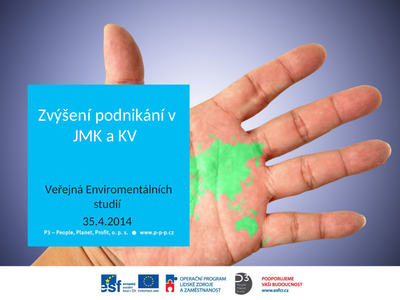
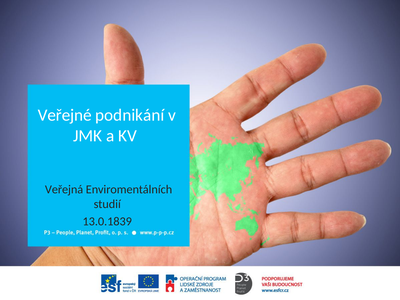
Zvýšení: Zvýšení -> Veřejné (65, 115)
35.4.2014: 35.4.2014 -> 13.0.1839 (107, 221)
